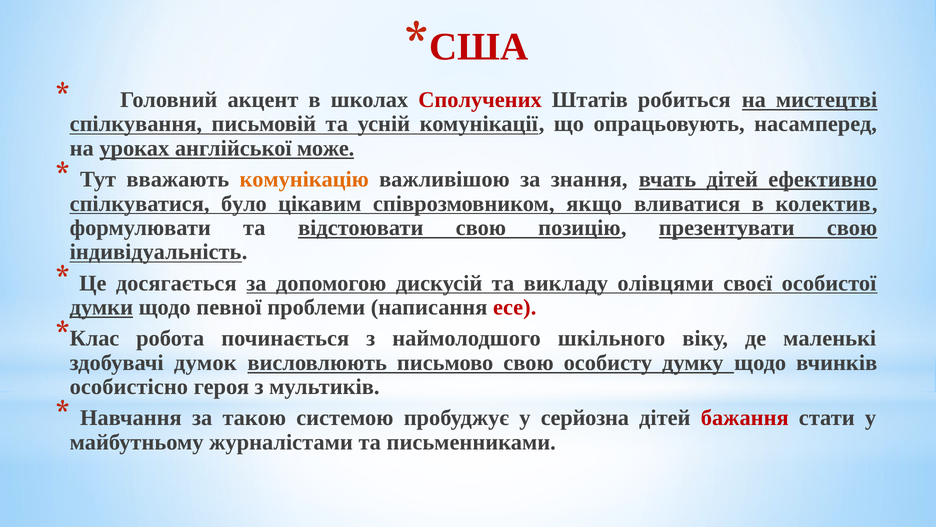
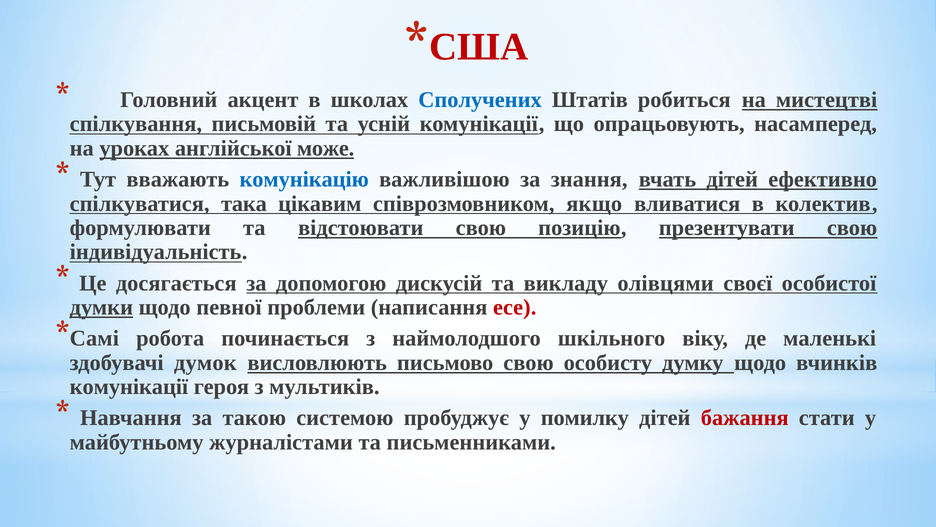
Сполучених colour: red -> blue (480, 100)
комунікацію colour: orange -> blue (304, 179)
було: було -> така (244, 203)
Клас: Клас -> Самі (94, 338)
особистісно: особистісно -> комунікації (129, 387)
серйозна: серйозна -> помилку (585, 418)
